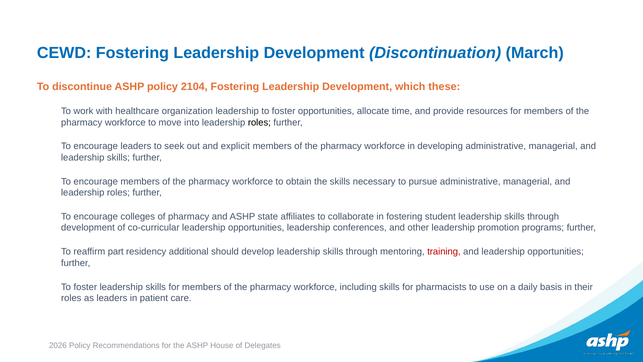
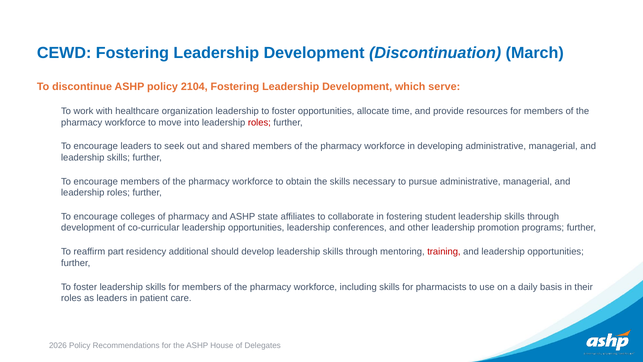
these: these -> serve (444, 86)
roles colour: black -> red (259, 122)
explicit: explicit -> shared (235, 146)
